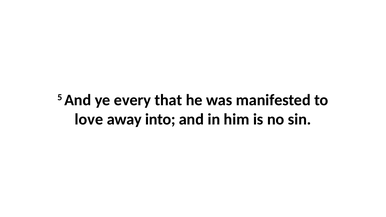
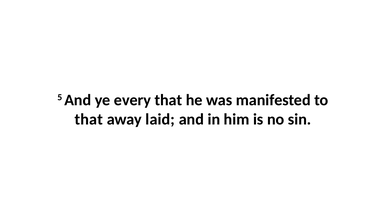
love: love -> that (89, 119)
into: into -> laid (160, 119)
